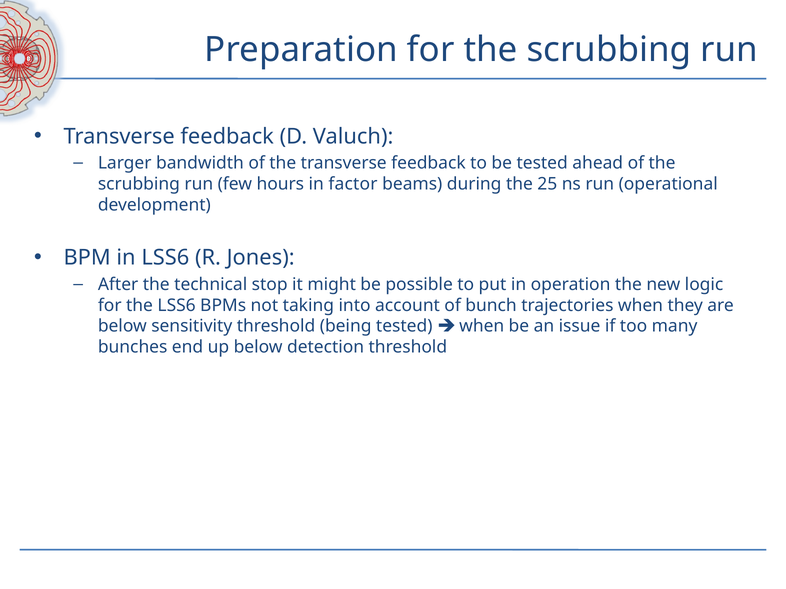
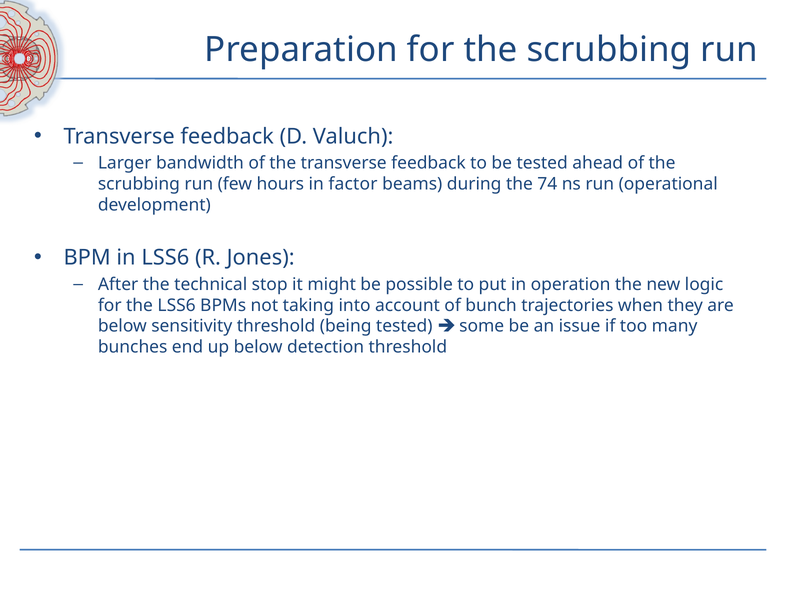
25: 25 -> 74 (547, 184)
when: when -> some (482, 326)
